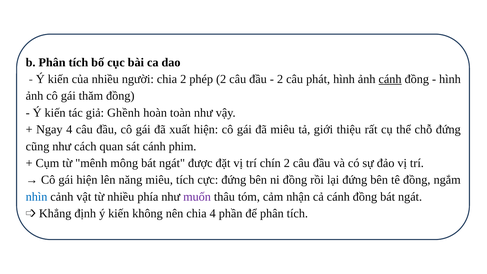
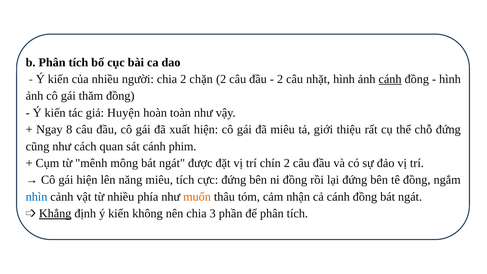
phép: phép -> chặn (201, 79)
phát: phát -> nhặt (318, 79)
Ghềnh: Ghềnh -> Huyện (124, 113)
Ngay 4: 4 -> 8 (69, 130)
muốn colour: purple -> orange (197, 197)
Khẳng underline: none -> present (55, 214)
chia 4: 4 -> 3 (213, 214)
